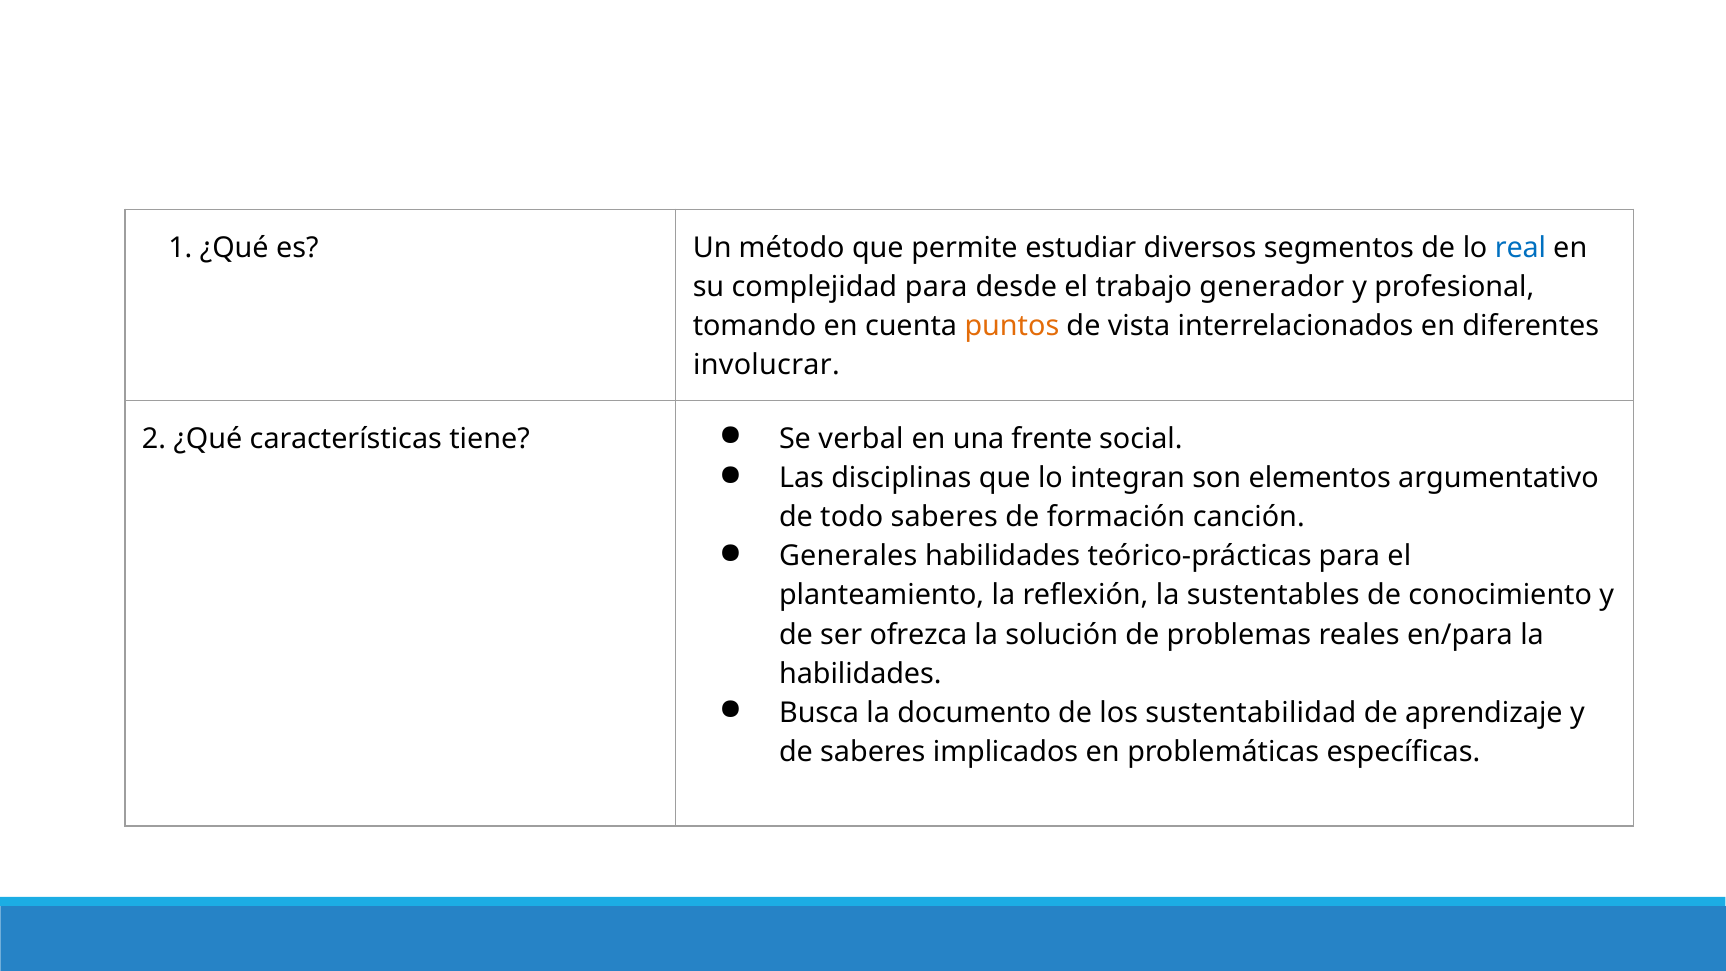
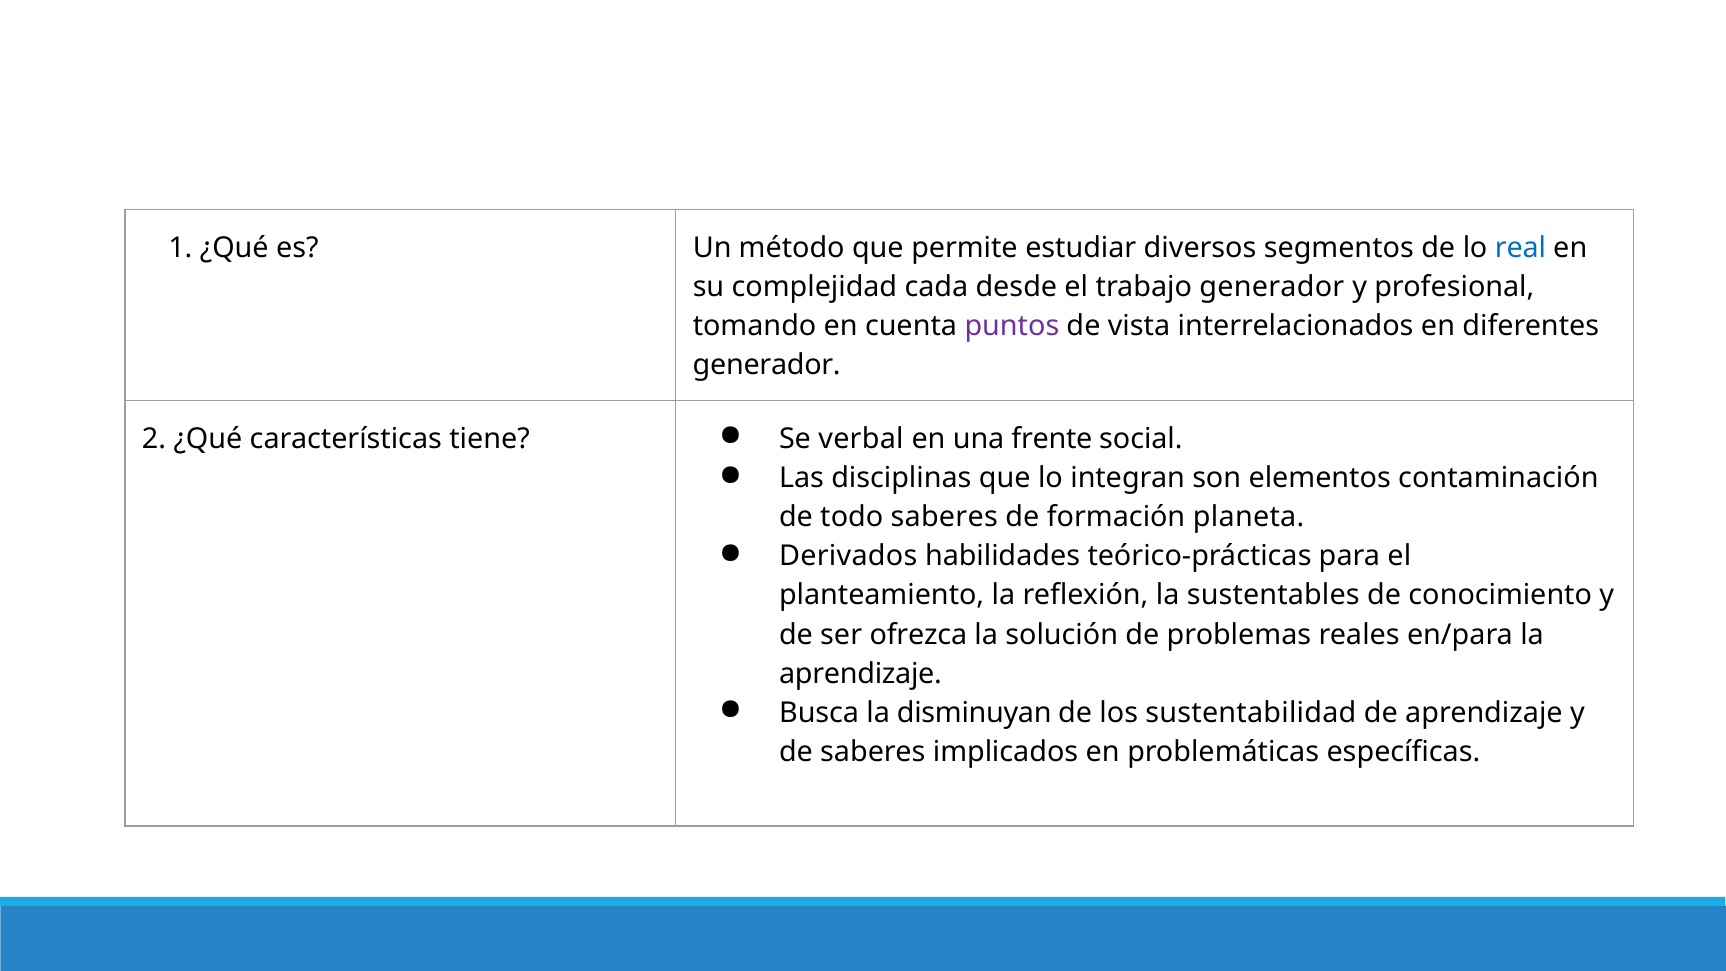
complejidad para: para -> cada (936, 287)
puntos colour: orange -> purple (1012, 326)
involucrar: involucrar -> generador (767, 365)
argumentativo: argumentativo -> contaminación (1498, 478)
canción: canción -> planeta (1249, 517)
Generales: Generales -> Derivados (848, 556)
habilidades: habilidades -> aprendizaje (860, 674)
documento: documento -> disminuyan (974, 713)
